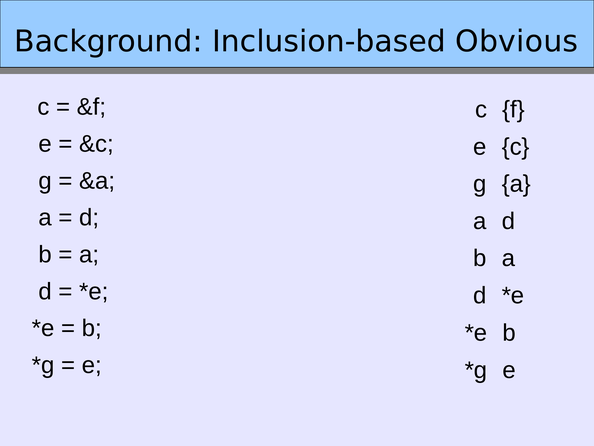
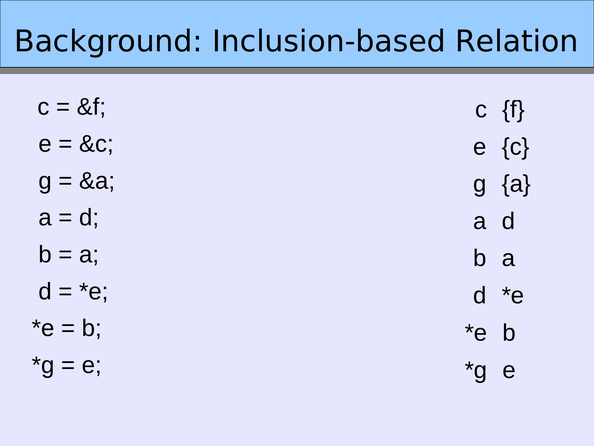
Obvious: Obvious -> Relation (517, 42)
